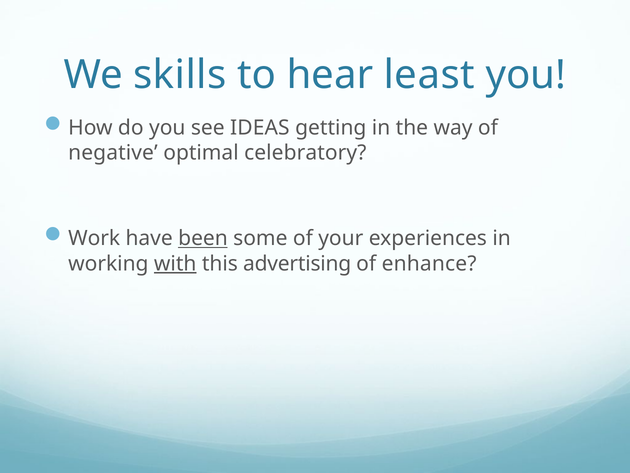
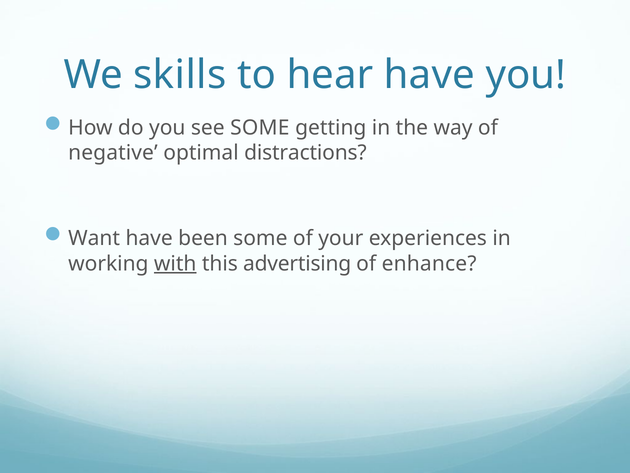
hear least: least -> have (429, 75)
see IDEAS: IDEAS -> SOME (260, 127)
celebratory: celebratory -> distractions (305, 153)
Work: Work -> Want (94, 238)
been underline: present -> none (203, 238)
